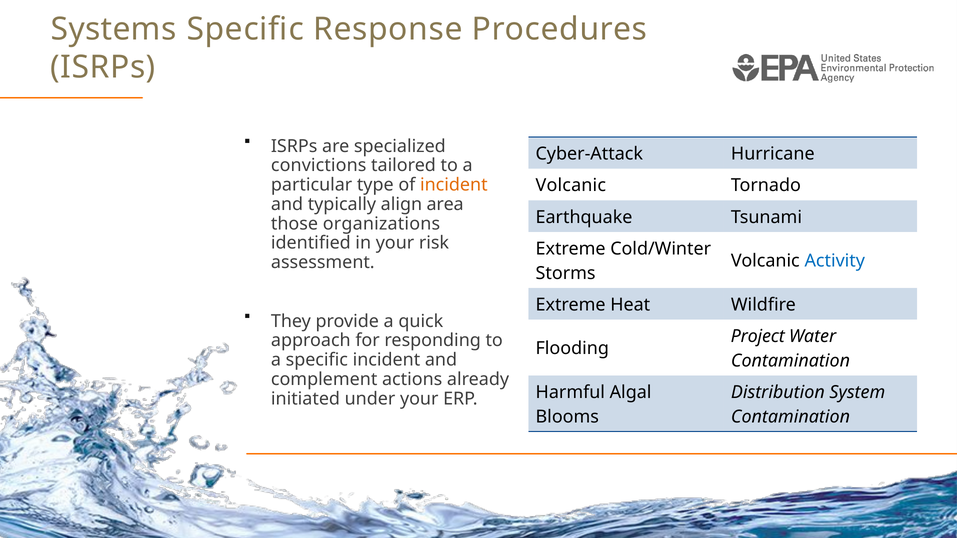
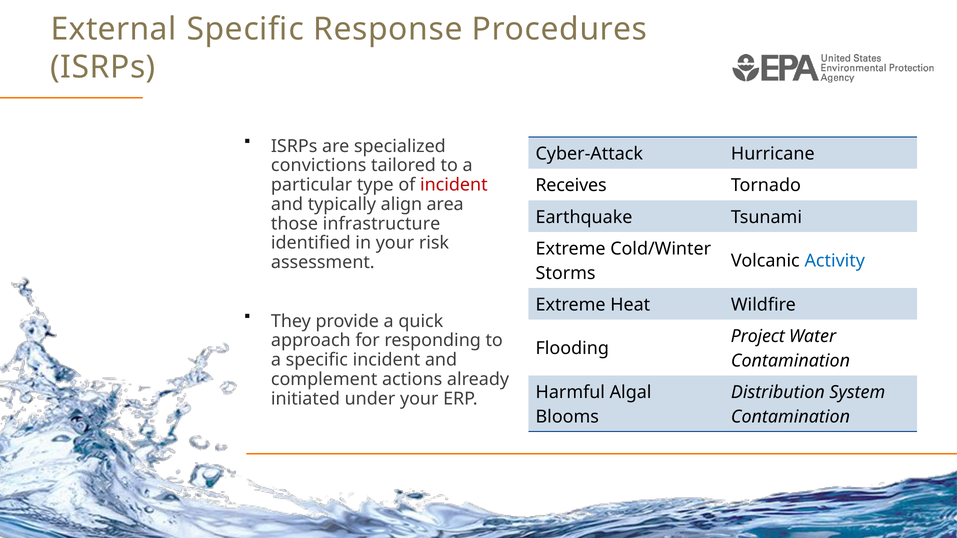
Systems: Systems -> External (114, 29)
incident colour: orange -> red (454, 185)
Volcanic: Volcanic -> Receives (571, 186)
organizations: organizations -> infrastructure (382, 224)
